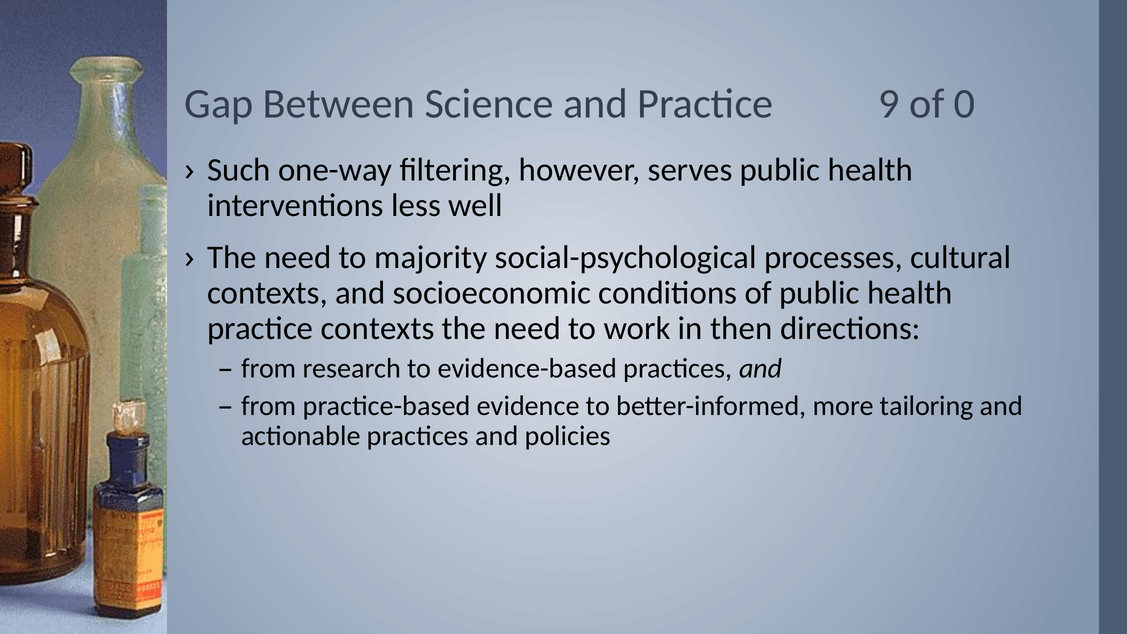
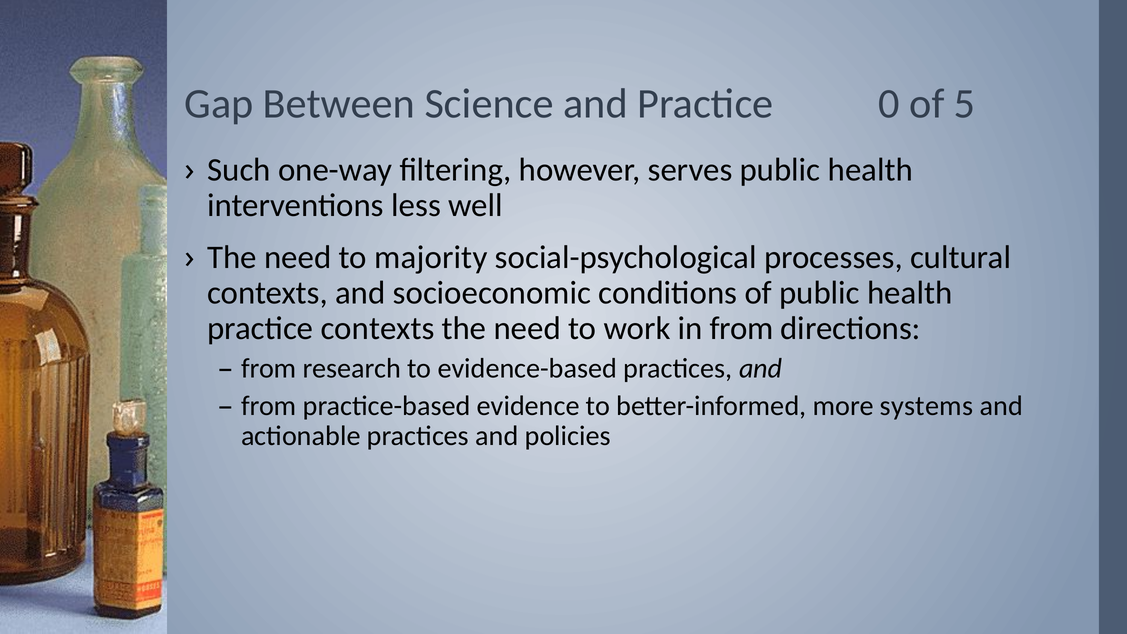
9: 9 -> 0 (889, 104)
0: 0 -> 5 (965, 104)
in then: then -> from (742, 328)
tailoring: tailoring -> systems (927, 406)
